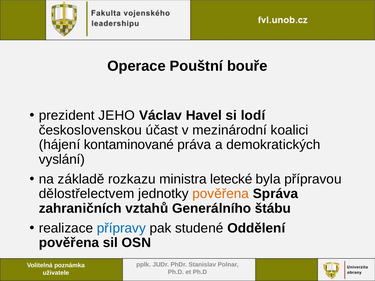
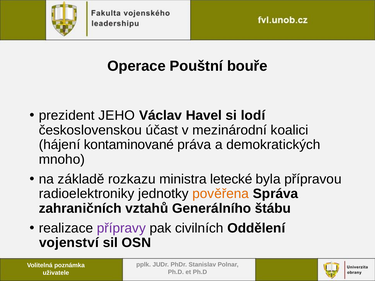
vyslání: vyslání -> mnoho (62, 159)
dělostřelectvem: dělostřelectvem -> radioelektroniky (87, 194)
přípravy colour: blue -> purple (121, 228)
studené: studené -> civilních (199, 228)
pověřena: pověřena -> vojenství (69, 243)
